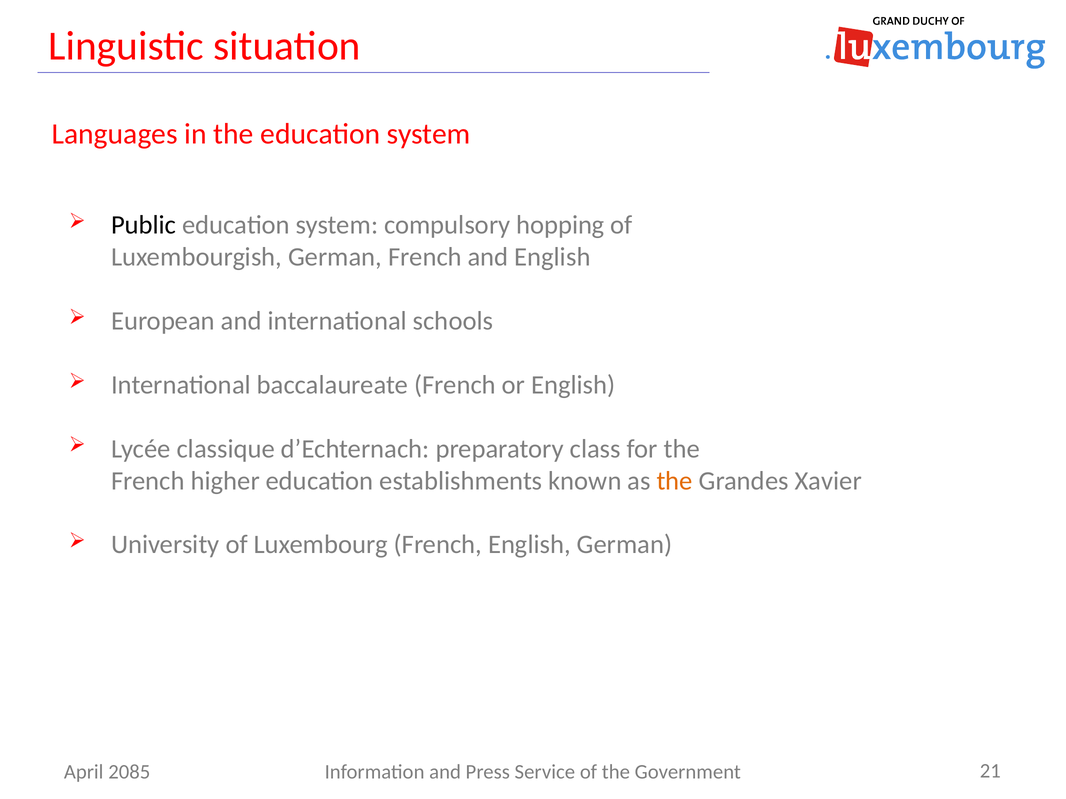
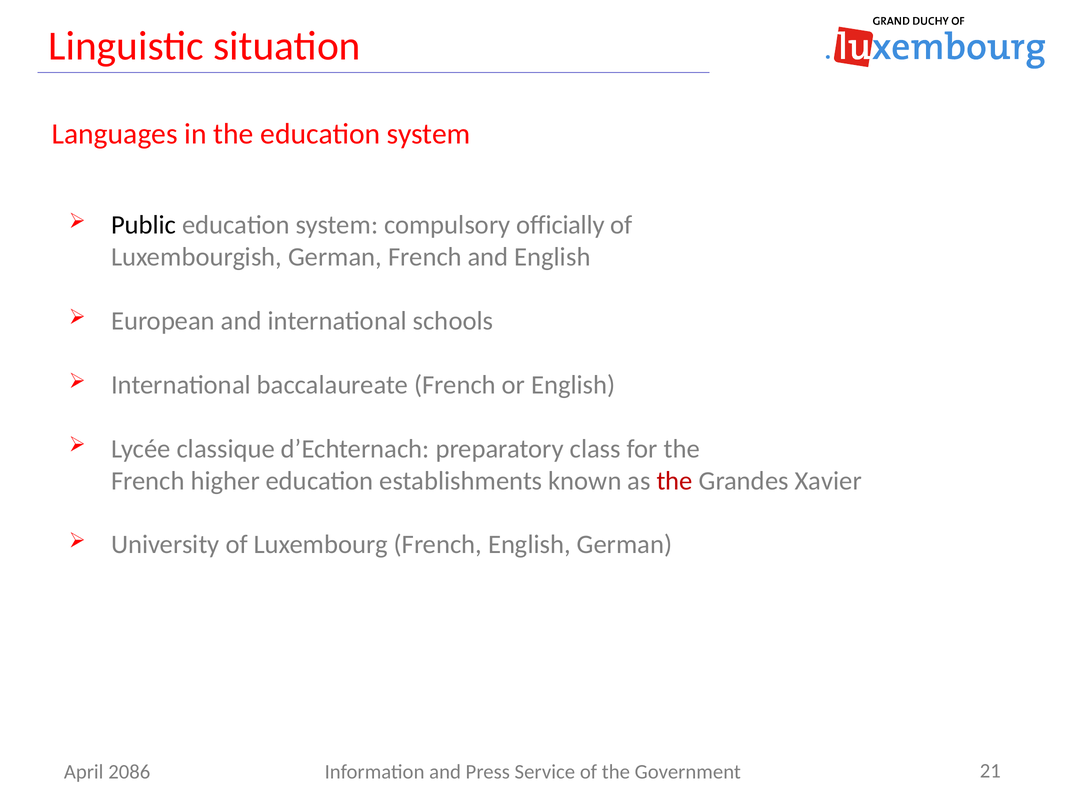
hopping: hopping -> officially (561, 225)
the colour: orange -> red (675, 481)
2085: 2085 -> 2086 (129, 772)
